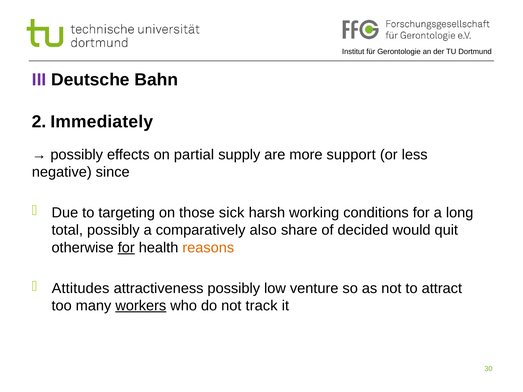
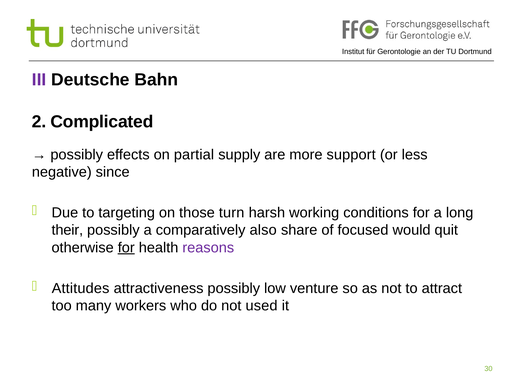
Immediately: Immediately -> Complicated (102, 122)
sick: sick -> turn (232, 213)
total: total -> their (67, 230)
decided: decided -> focused (363, 230)
reasons colour: orange -> purple (208, 248)
workers underline: present -> none (141, 306)
track: track -> used (262, 306)
